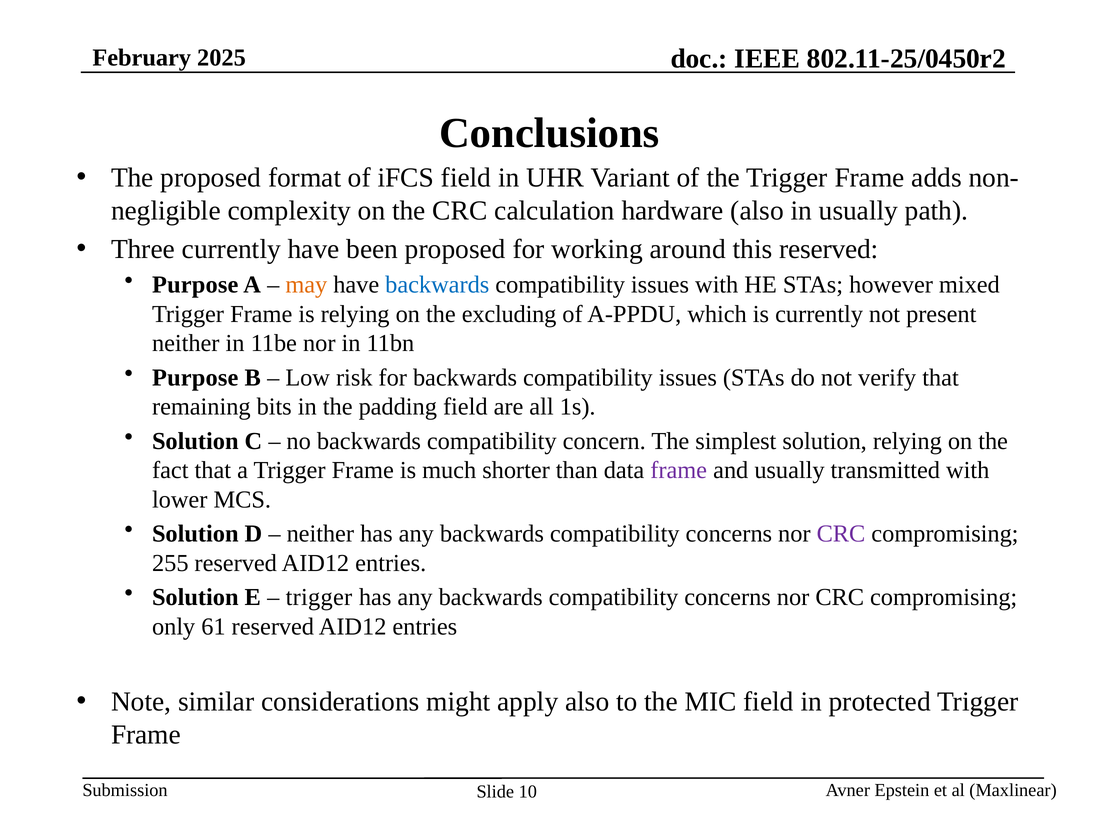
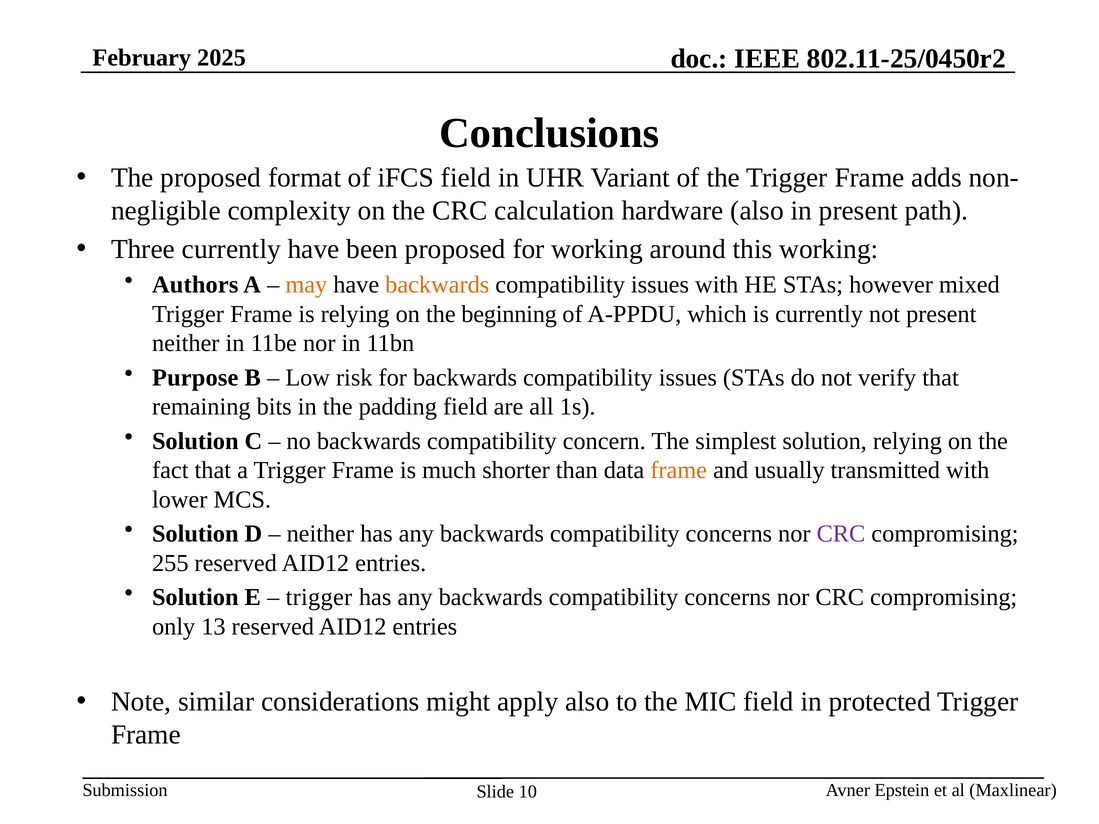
in usually: usually -> present (858, 211)
this reserved: reserved -> working (829, 249)
Purpose: Purpose -> Authors (195, 285)
backwards colour: blue -> orange (437, 285)
excluding: excluding -> beginning (509, 314)
frame colour: purple -> orange (679, 470)
61: 61 -> 13 (213, 627)
